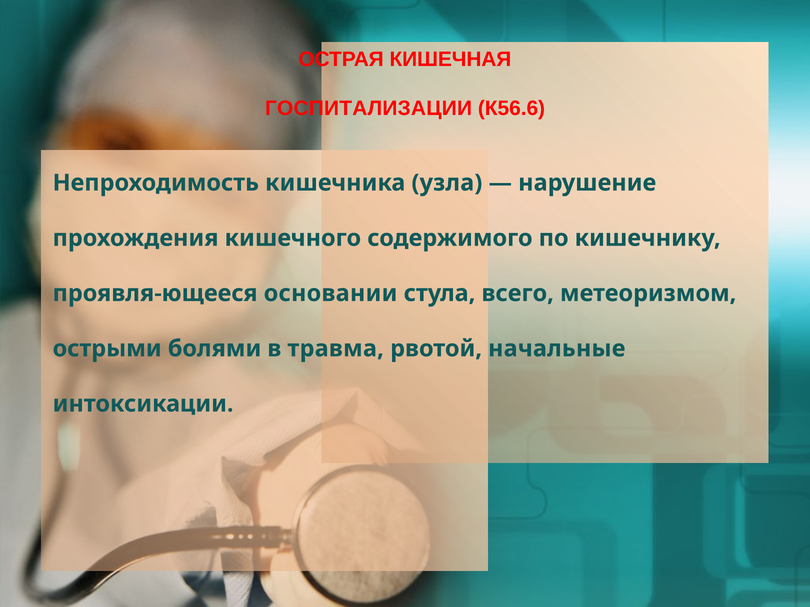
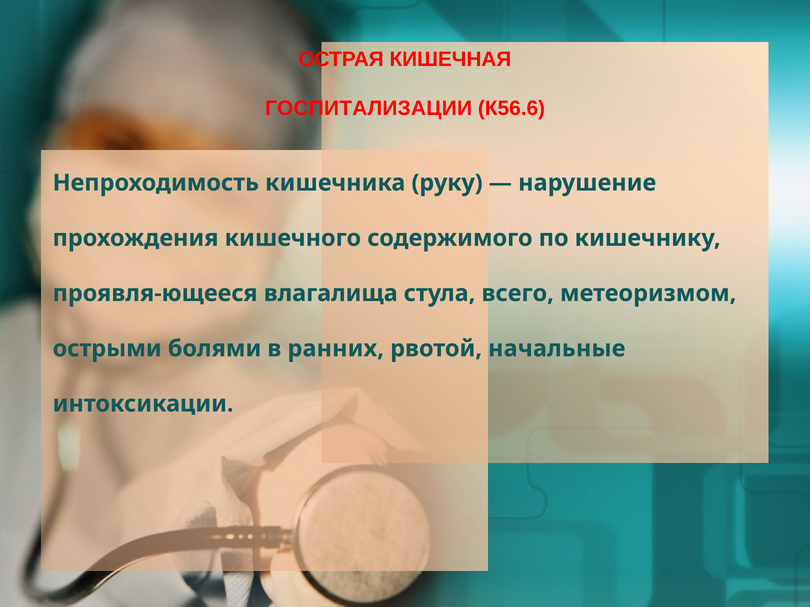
узла: узла -> руку (447, 183)
основании: основании -> влагалища (331, 294)
травма: травма -> ранних (336, 349)
